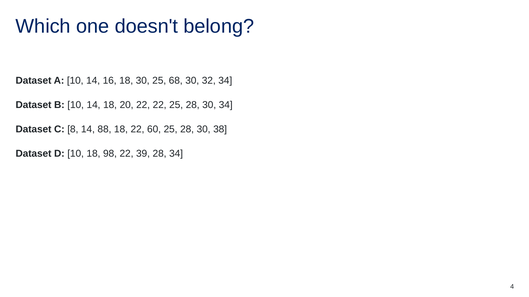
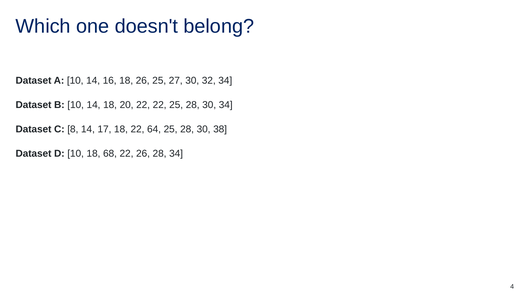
18 30: 30 -> 26 (143, 81)
68: 68 -> 27 (176, 81)
88: 88 -> 17 (104, 130)
60: 60 -> 64 (154, 130)
98: 98 -> 68 (110, 154)
22 39: 39 -> 26 (143, 154)
